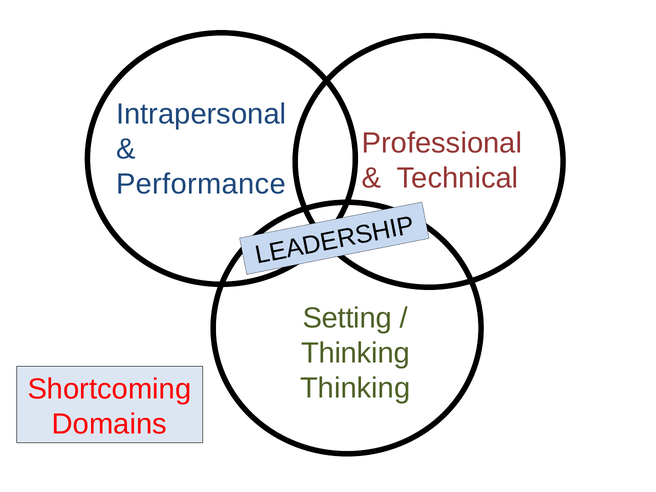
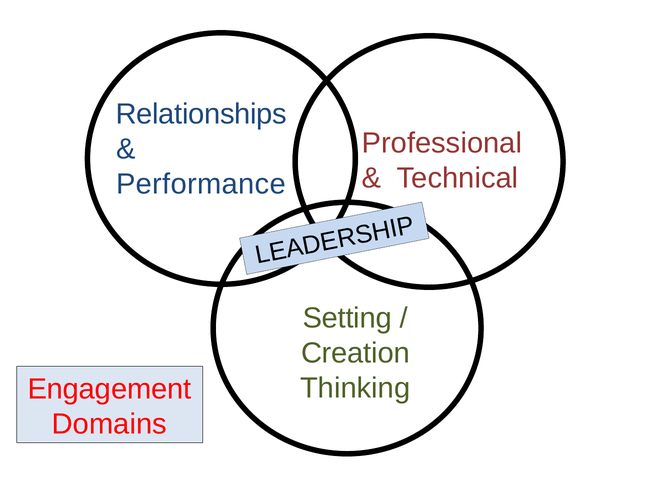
Intrapersonal: Intrapersonal -> Relationships (201, 114)
Thinking: Thinking -> Creation (355, 353)
Shortcoming: Shortcoming -> Engagement (109, 389)
